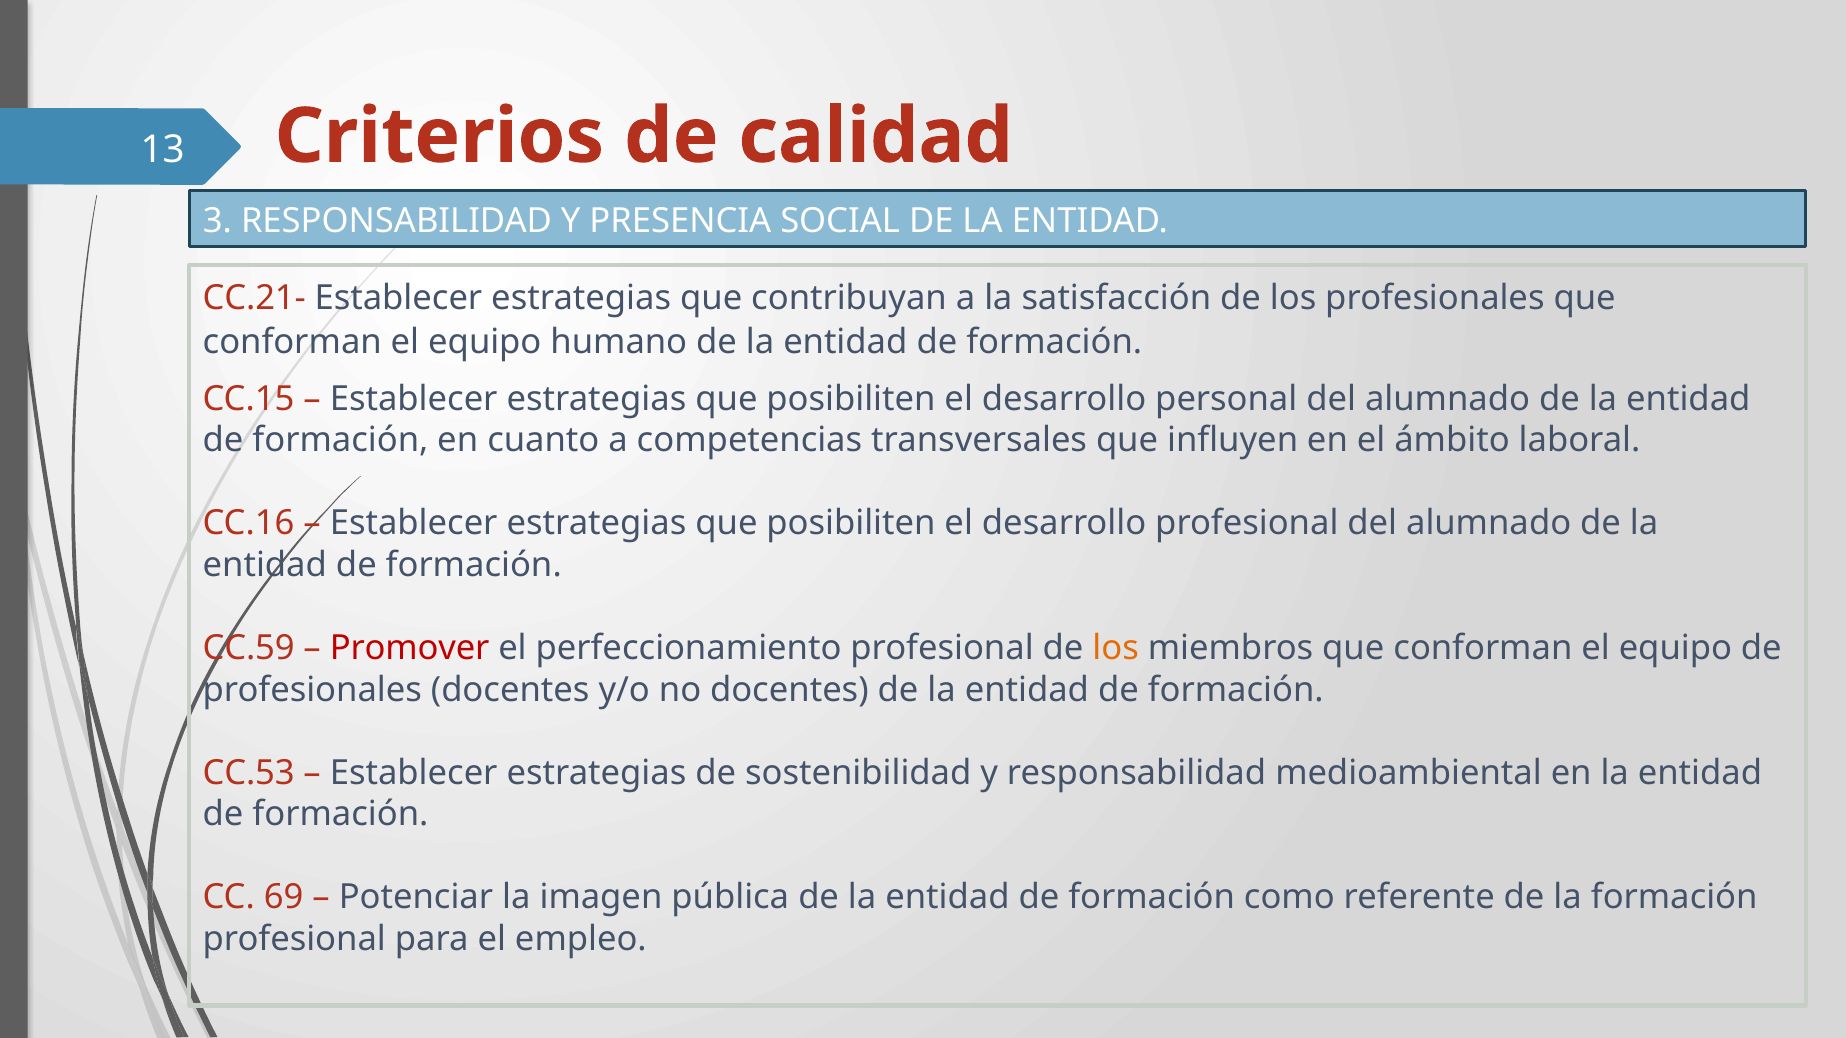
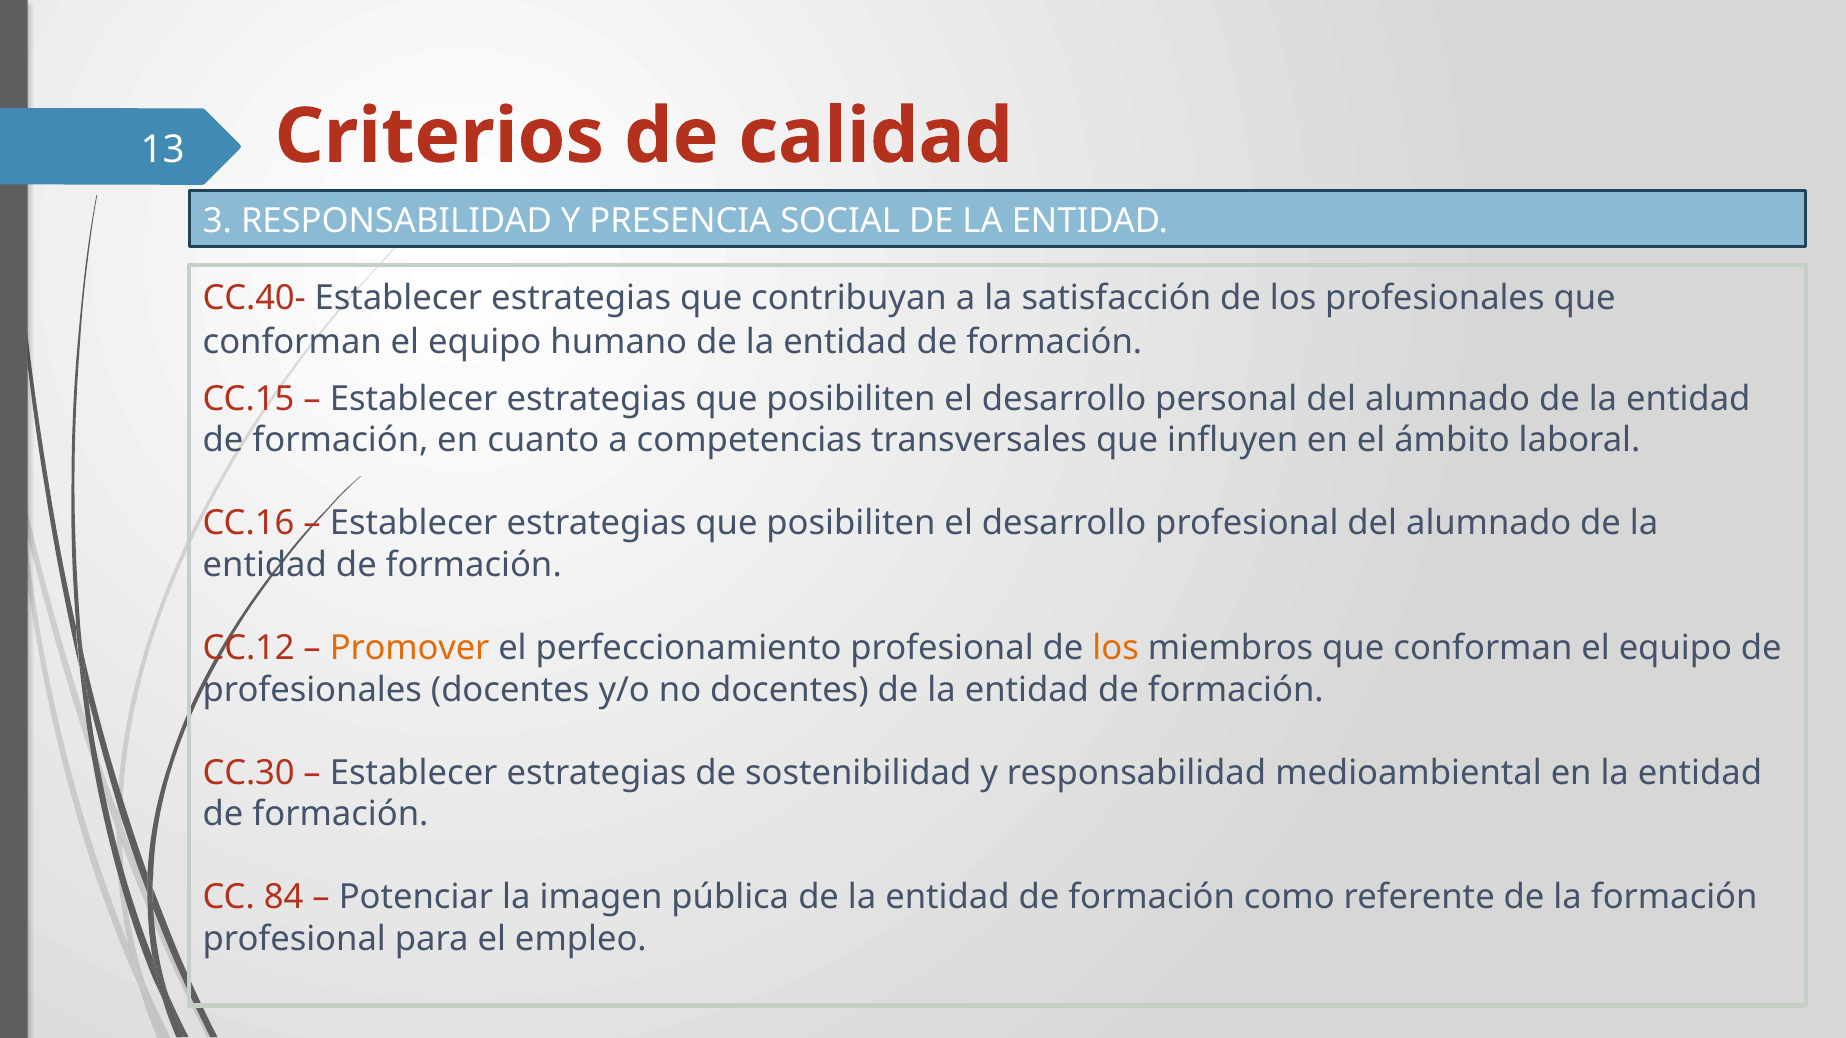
CC.21-: CC.21- -> CC.40- (254, 298)
CC.59: CC.59 -> CC.12 (249, 648)
Promover colour: red -> orange (410, 648)
CC.53: CC.53 -> CC.30 (249, 773)
69: 69 -> 84 (284, 898)
